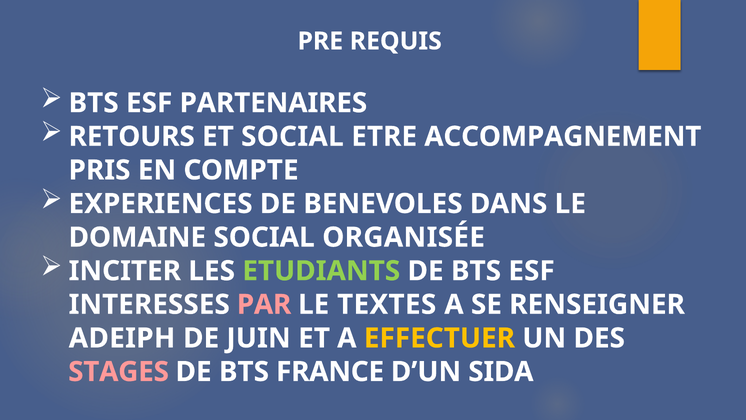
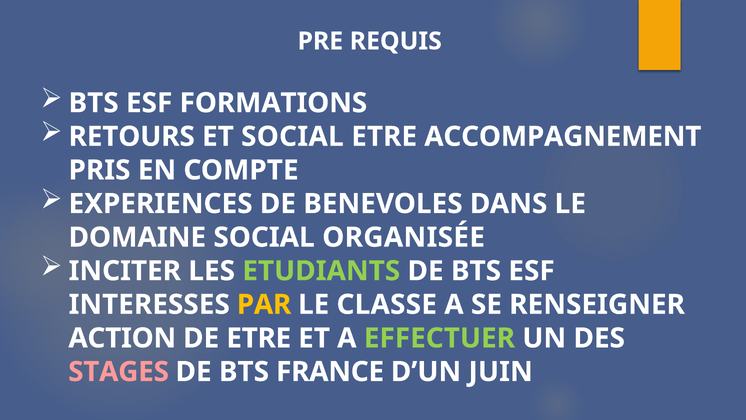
PARTENAIRES: PARTENAIRES -> FORMATIONS (273, 103)
PAR colour: pink -> yellow (264, 304)
TEXTES: TEXTES -> CLASSE (387, 304)
ADEIPH: ADEIPH -> ACTION (122, 338)
DE JUIN: JUIN -> ETRE (259, 338)
EFFECTUER colour: yellow -> light green (439, 338)
SIDA: SIDA -> JUIN (501, 371)
